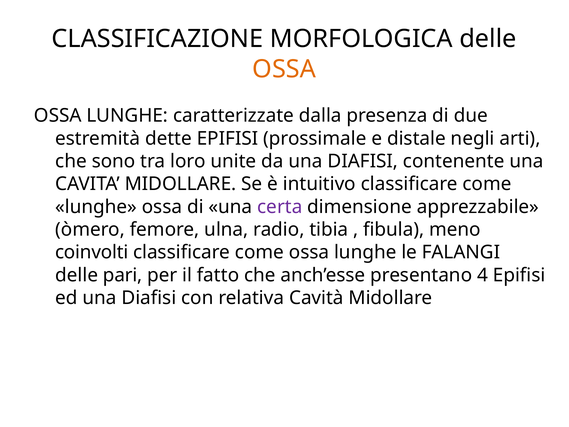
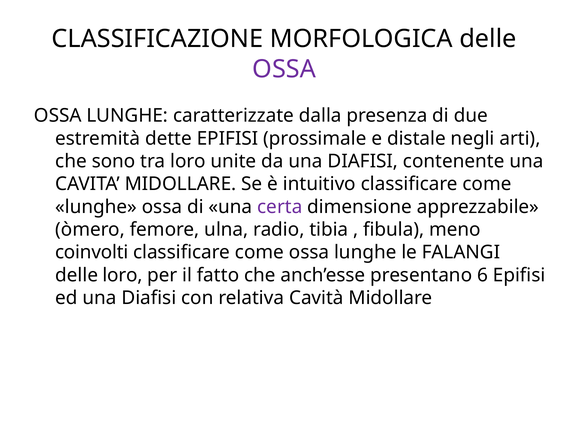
OSSA colour: orange -> purple (284, 69)
delle pari: pari -> loro (123, 275)
4: 4 -> 6 (483, 275)
